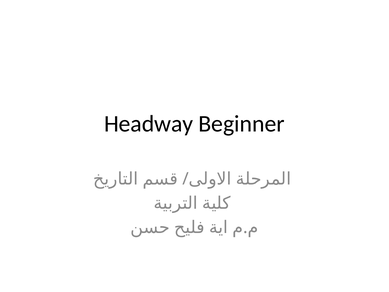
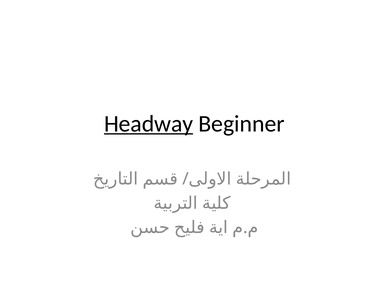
Headway underline: none -> present (149, 124)
